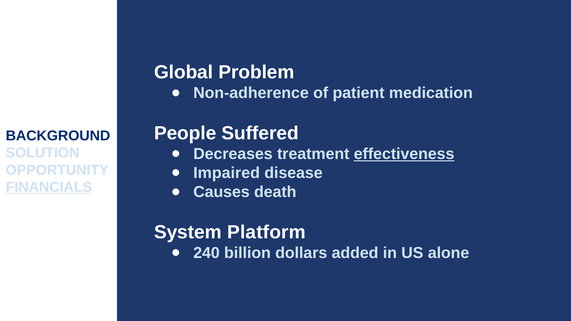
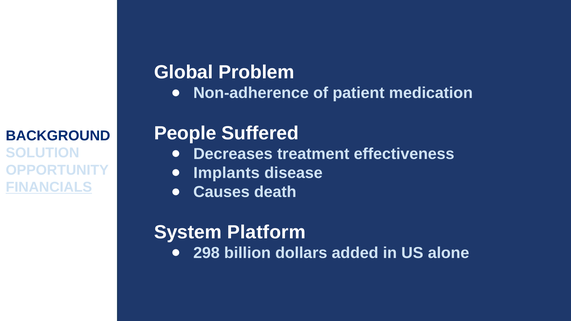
effectiveness underline: present -> none (404, 154)
Impaired: Impaired -> Implants (227, 173)
240: 240 -> 298 (206, 253)
